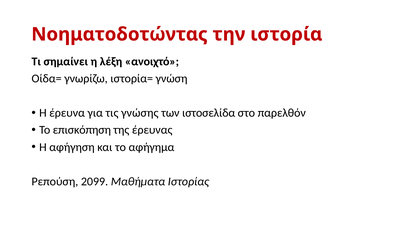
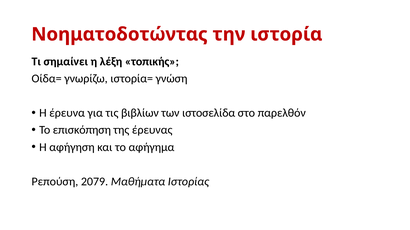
ανοιχτό: ανοιχτό -> τοπικής (152, 62)
γνώσης: γνώσης -> βιβλίων (140, 113)
2099: 2099 -> 2079 (95, 182)
